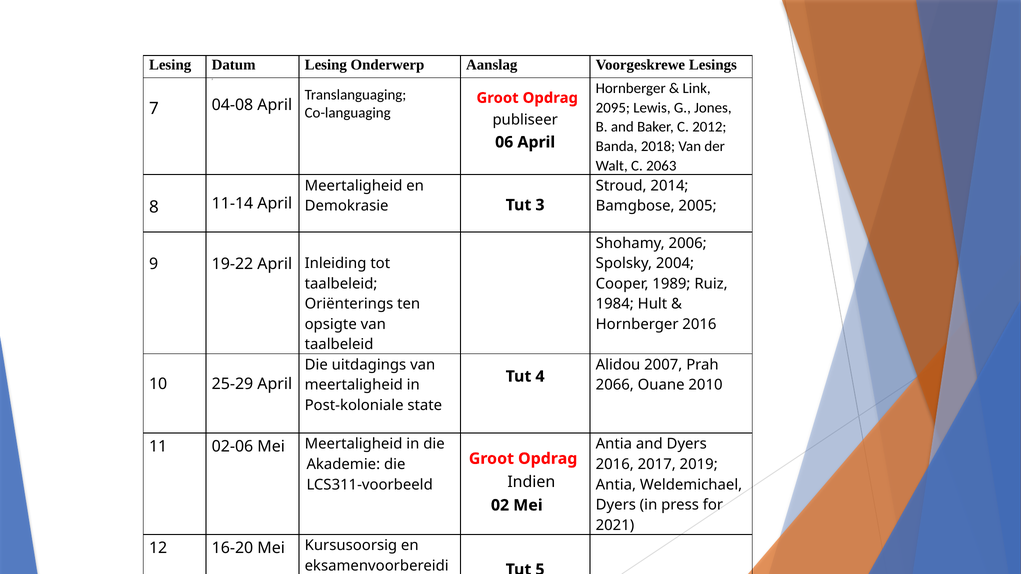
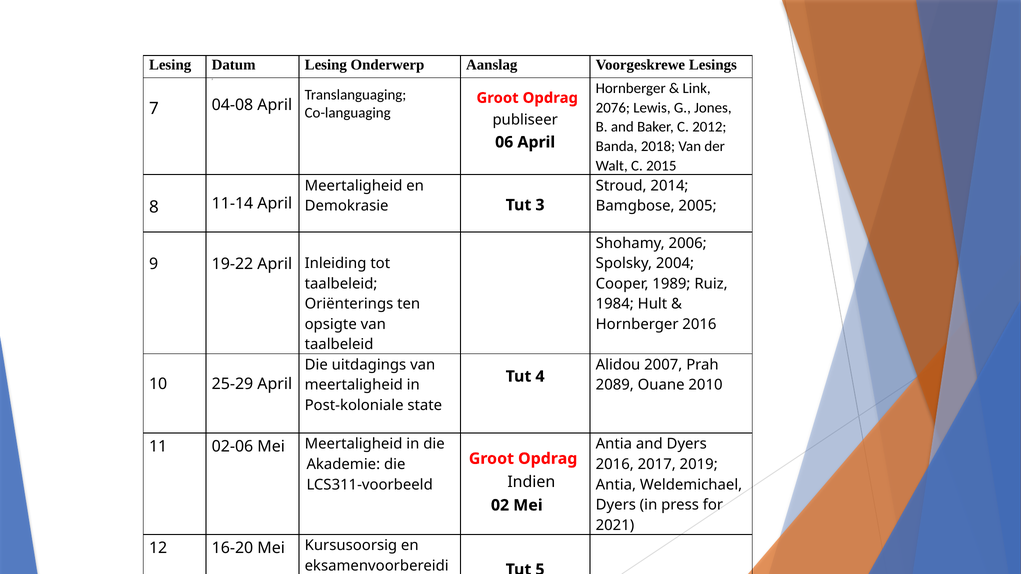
2095: 2095 -> 2076 (613, 108)
2063: 2063 -> 2015 (661, 166)
2066: 2066 -> 2089 (615, 385)
